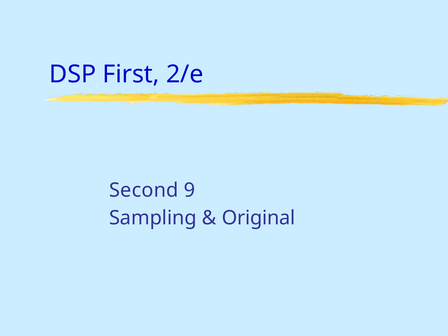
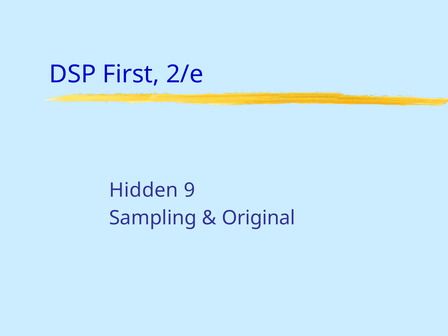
Second: Second -> Hidden (144, 190)
